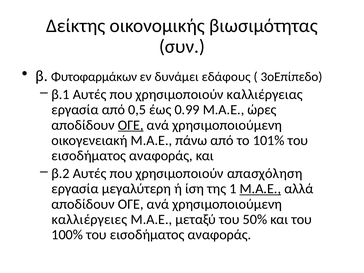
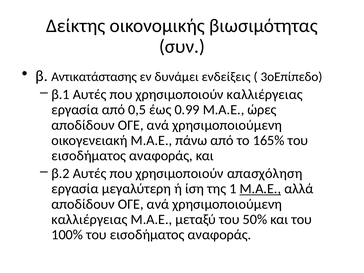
Φυτοφαρμάκων: Φυτοφαρμάκων -> Αντικατάστασης (94, 77)
εδάφους: εδάφους -> ενδείξεις (226, 77)
ΟΓΕ underline: present -> none (131, 125)
101%: 101% -> 165% (269, 140)
καλλιέργειες: καλλιέργειες -> καλλιέργειας (89, 219)
